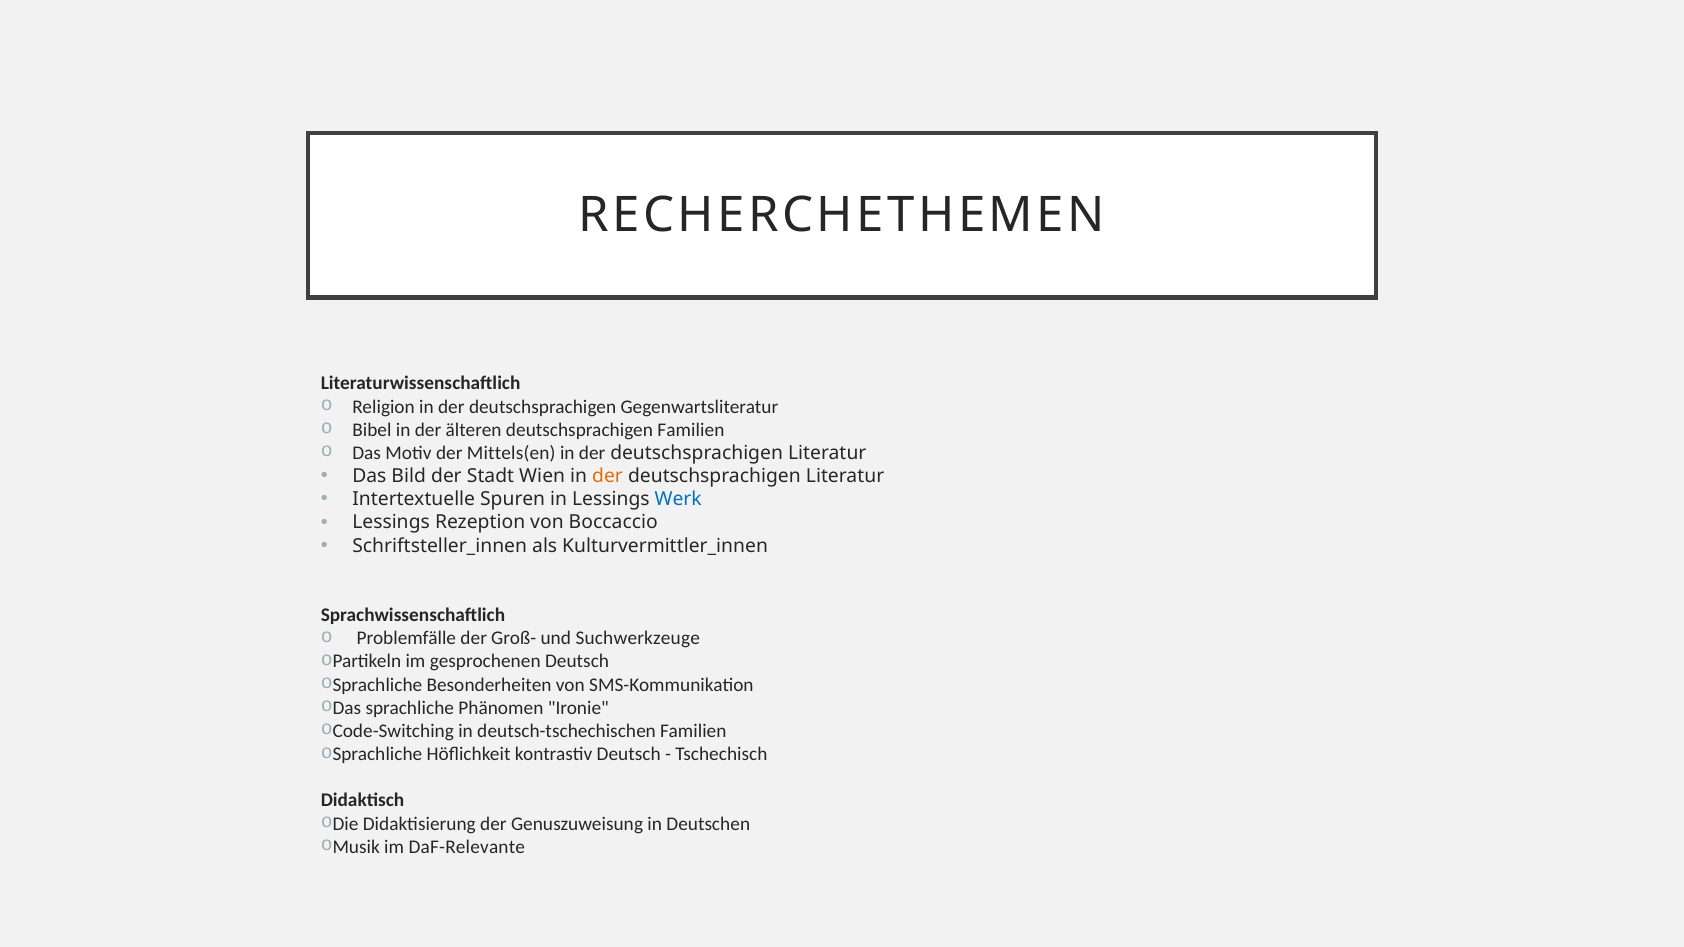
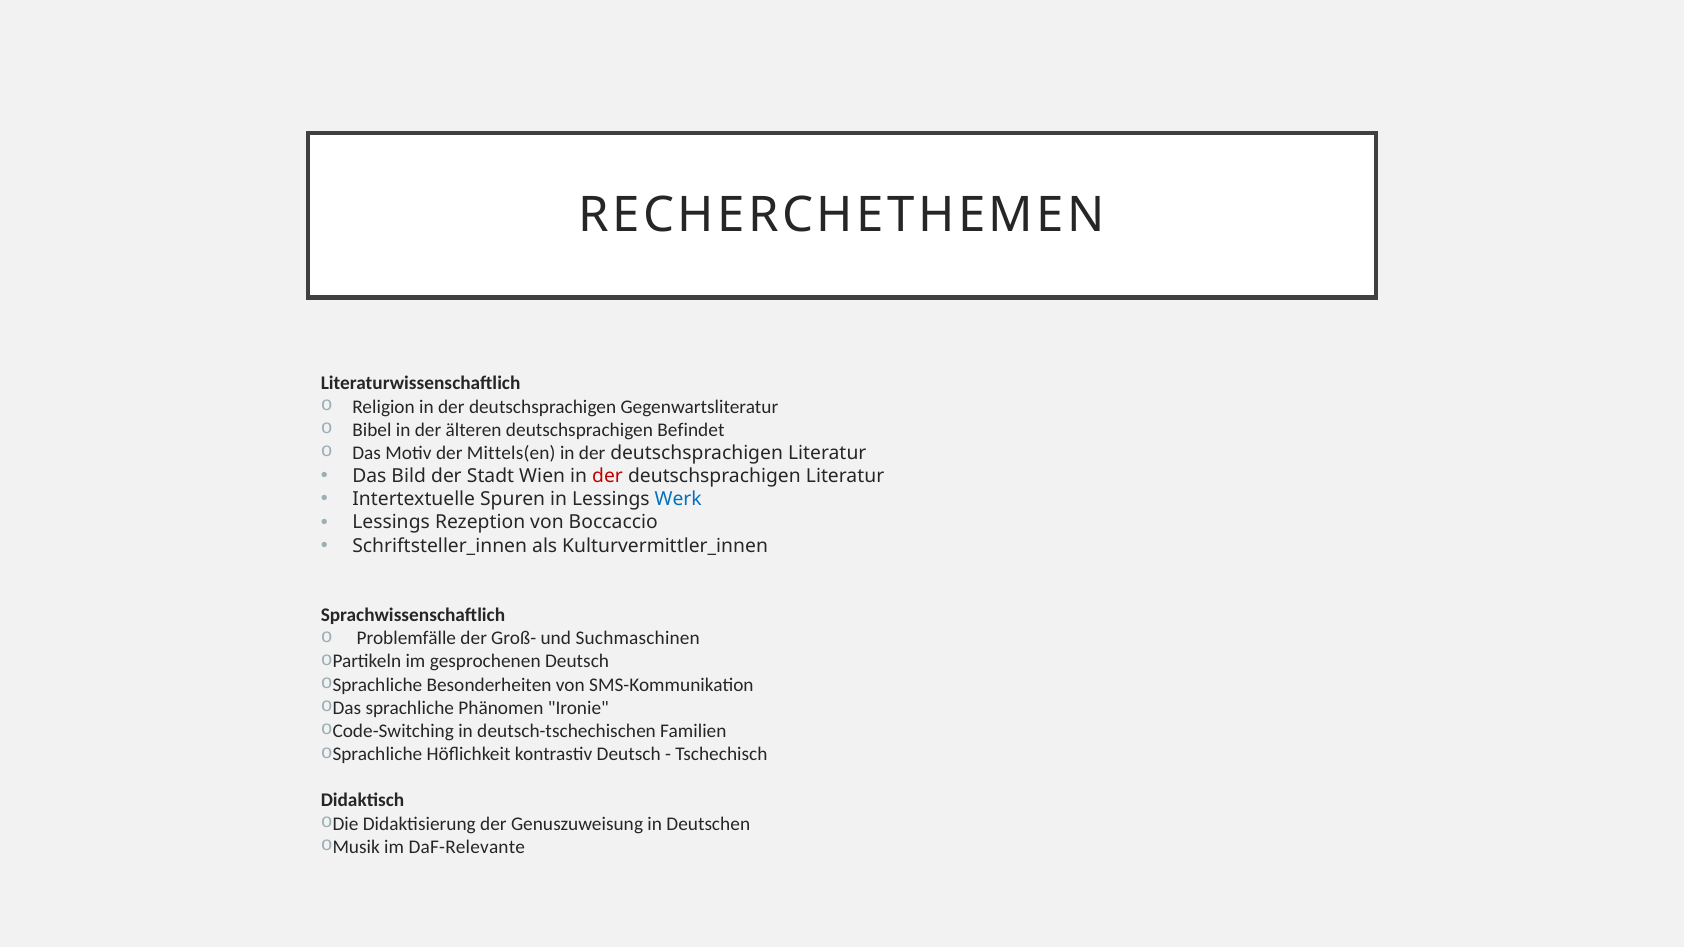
deutschsprachigen Familien: Familien -> Befindet (691, 430)
der colour: orange -> red (608, 476)
Suchwerkzeuge: Suchwerkzeuge -> Suchmaschinen (638, 639)
